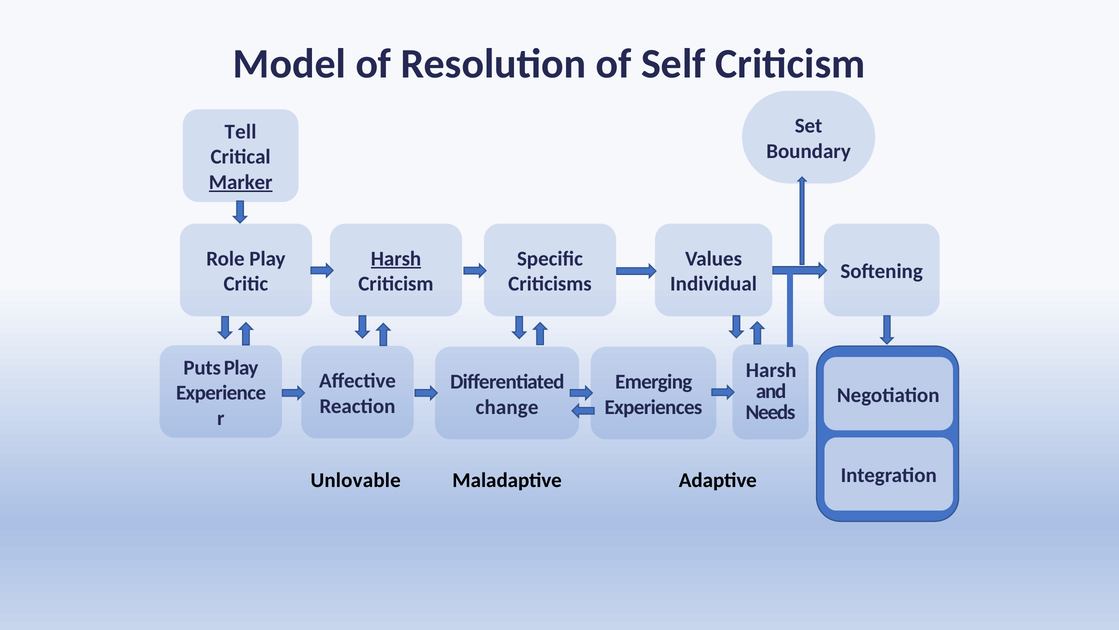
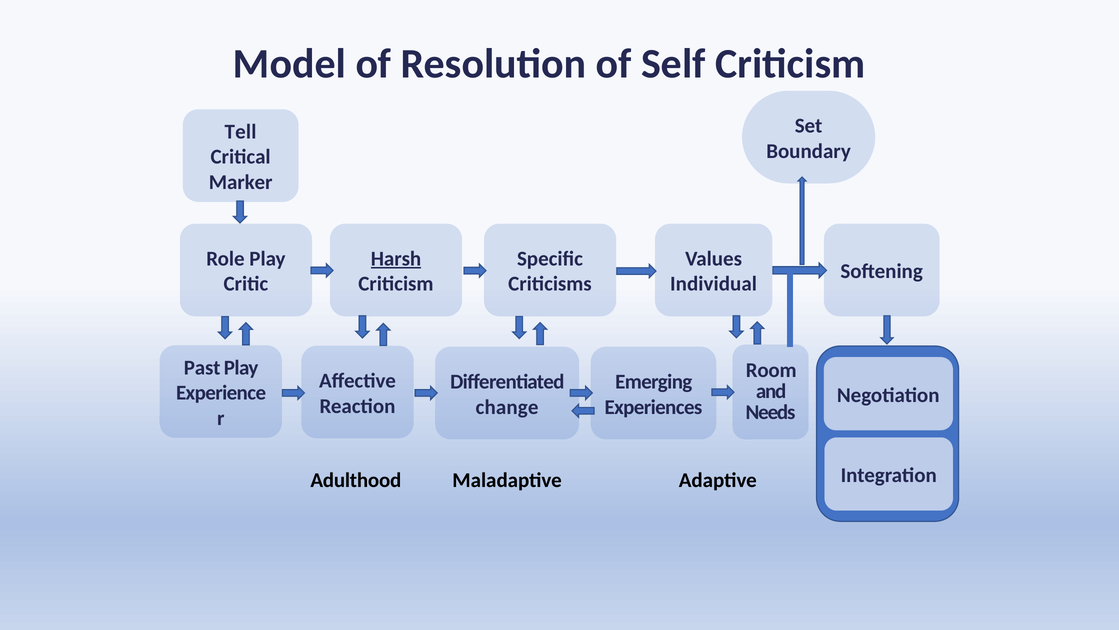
Marker underline: present -> none (241, 182)
Puts: Puts -> Past (202, 367)
Harsh: Harsh -> Room (771, 370)
Unlovable: Unlovable -> Adulthood (356, 480)
